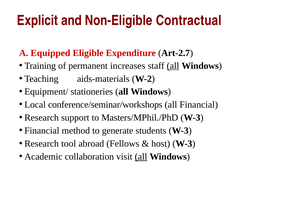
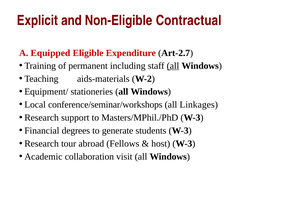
increases: increases -> including (128, 66)
all Financial: Financial -> Linkages (199, 105)
method: method -> degrees (76, 131)
tool: tool -> tour (69, 144)
all underline: present -> none (141, 157)
